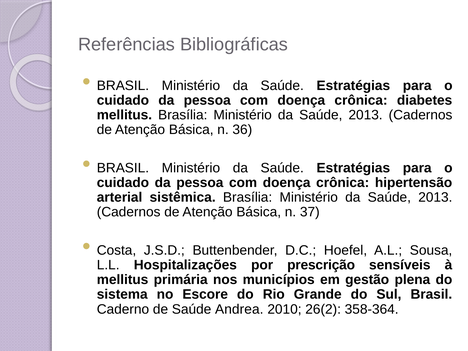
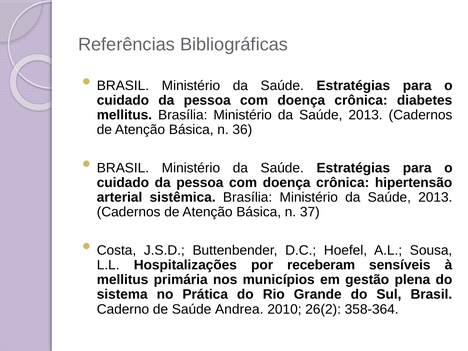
prescrição: prescrição -> receberam (321, 265)
Escore: Escore -> Prática (205, 294)
